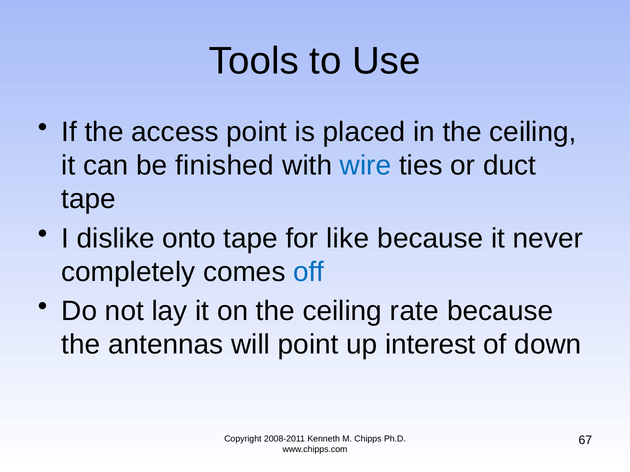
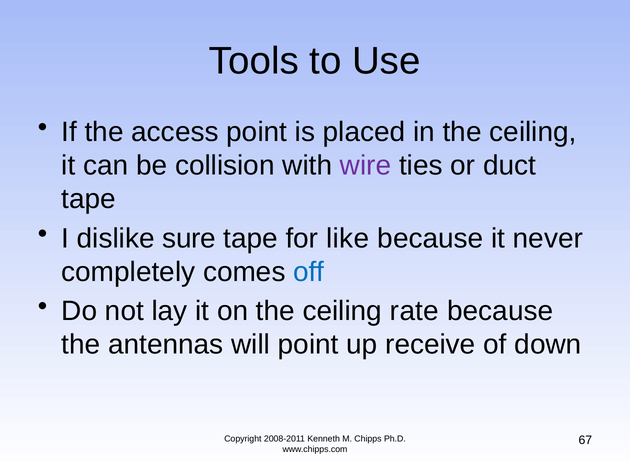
finished: finished -> collision (225, 166)
wire colour: blue -> purple (366, 166)
onto: onto -> sure (189, 239)
interest: interest -> receive (430, 345)
